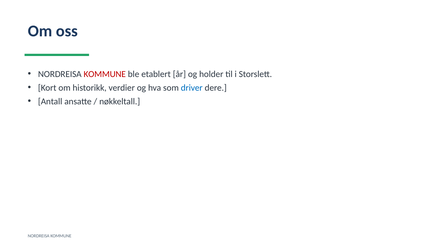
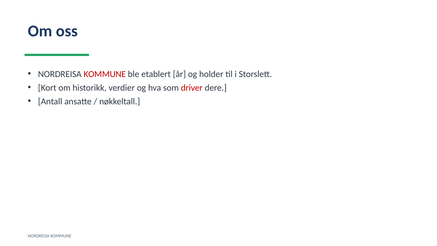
driver colour: blue -> red (192, 88)
